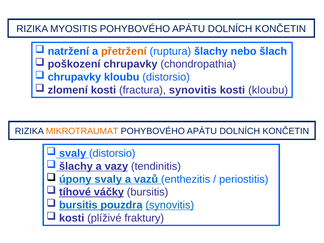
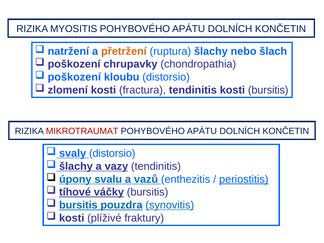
chrupavky: chrupavky -> poškození (74, 77)
fractura synovitis: synovitis -> tendinitis (193, 90)
kosti kloubu: kloubu -> bursitis (268, 90)
MIKROTRAUMAT colour: orange -> red (82, 131)
úpony svaly: svaly -> svalu (108, 179)
periostitis underline: none -> present (244, 179)
